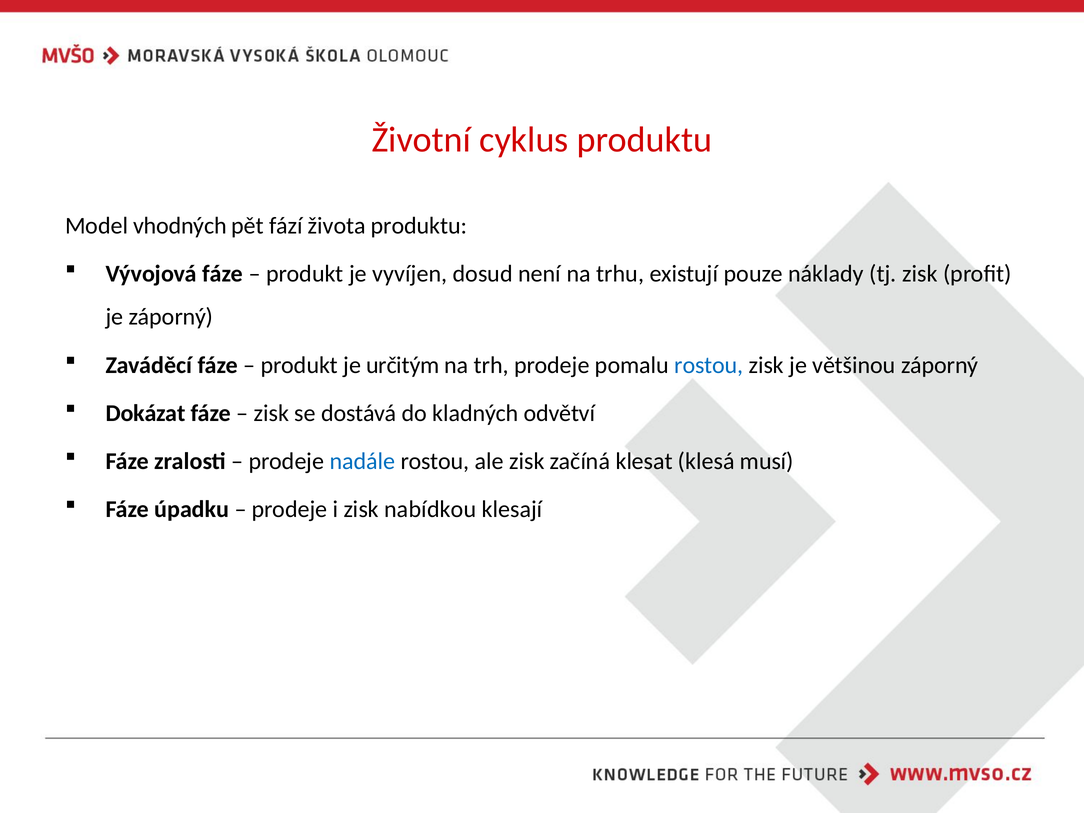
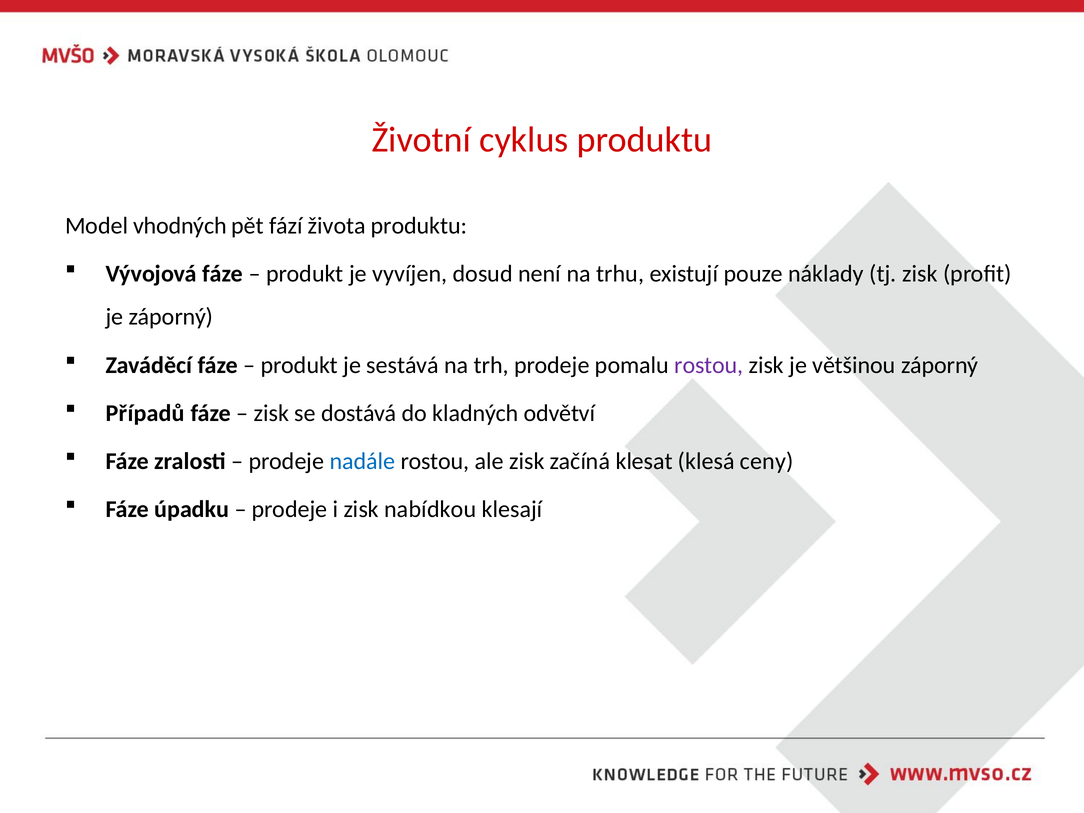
určitým: určitým -> sestává (403, 365)
rostou colour: blue -> purple (709, 365)
Dokázat: Dokázat -> Případů (145, 413)
musí: musí -> ceny (767, 461)
